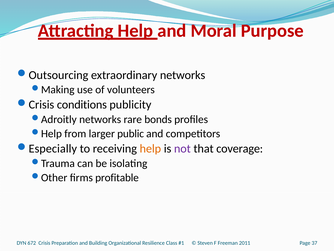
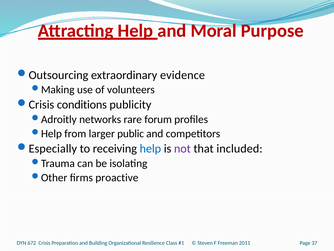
extraordinary networks: networks -> evidence (183, 75)
bonds: bonds -> forum (158, 119)
help colour: orange -> blue (150, 148)
coverage: coverage -> included (240, 148)
profitable: profitable -> proactive (117, 177)
